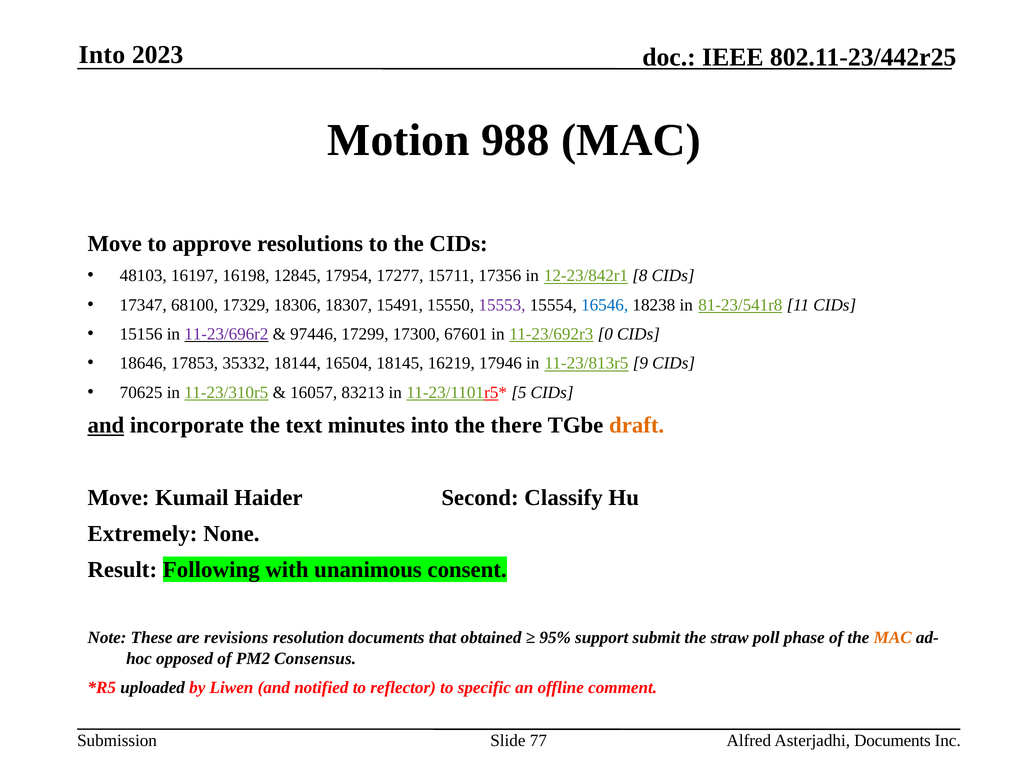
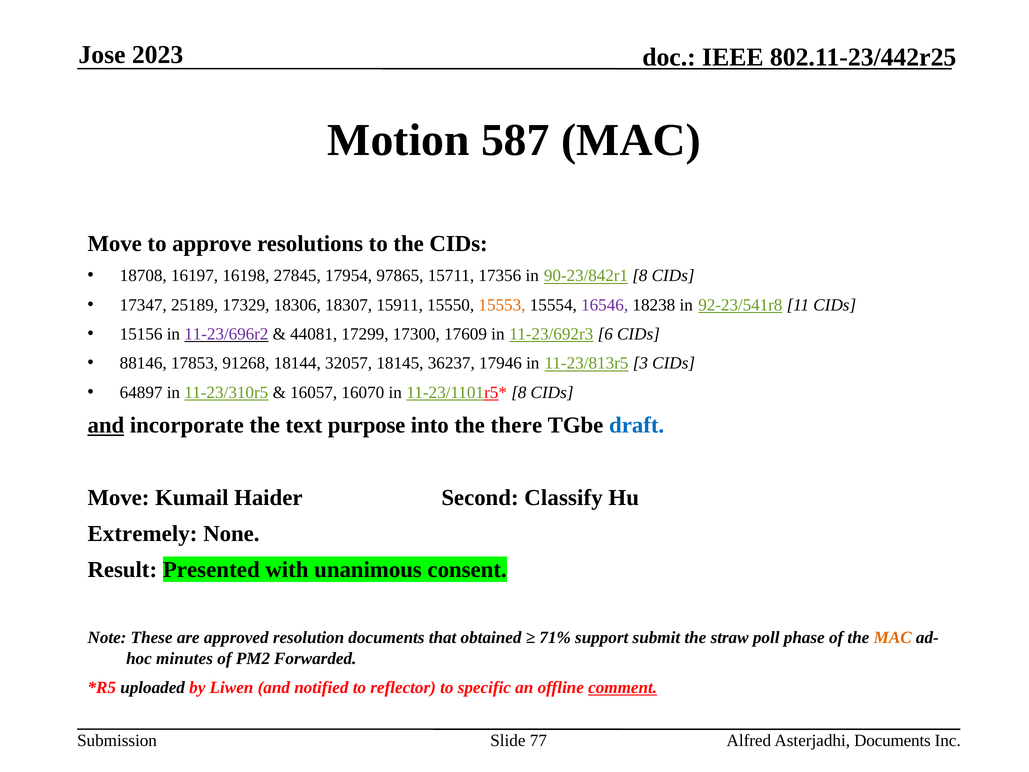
Into: Into -> Jose (102, 55)
988: 988 -> 587 (515, 140)
48103: 48103 -> 18708 (143, 276)
12845: 12845 -> 27845 (297, 276)
17277: 17277 -> 97865 (400, 276)
12-23/842r1: 12-23/842r1 -> 90-23/842r1 (586, 276)
68100: 68100 -> 25189 (195, 305)
15491: 15491 -> 15911 (400, 305)
15553 colour: purple -> orange (502, 305)
16546 colour: blue -> purple (605, 305)
81-23/541r8: 81-23/541r8 -> 92-23/541r8 (740, 305)
97446: 97446 -> 44081 (314, 334)
67601: 67601 -> 17609 (466, 334)
0: 0 -> 6 (605, 334)
18646: 18646 -> 88146 (143, 363)
35332: 35332 -> 91268 (246, 363)
16504: 16504 -> 32057 (349, 363)
16219: 16219 -> 36237 (451, 363)
9: 9 -> 3 (640, 363)
70625: 70625 -> 64897 (141, 392)
83213: 83213 -> 16070 (363, 392)
5: 5 -> 8 (519, 392)
minutes: minutes -> purpose (367, 425)
draft colour: orange -> blue (637, 425)
Following: Following -> Presented (211, 569)
revisions: revisions -> approved (236, 638)
95%: 95% -> 71% (555, 638)
opposed: opposed -> minutes (185, 658)
Consensus: Consensus -> Forwarded (315, 658)
comment underline: none -> present (623, 687)
